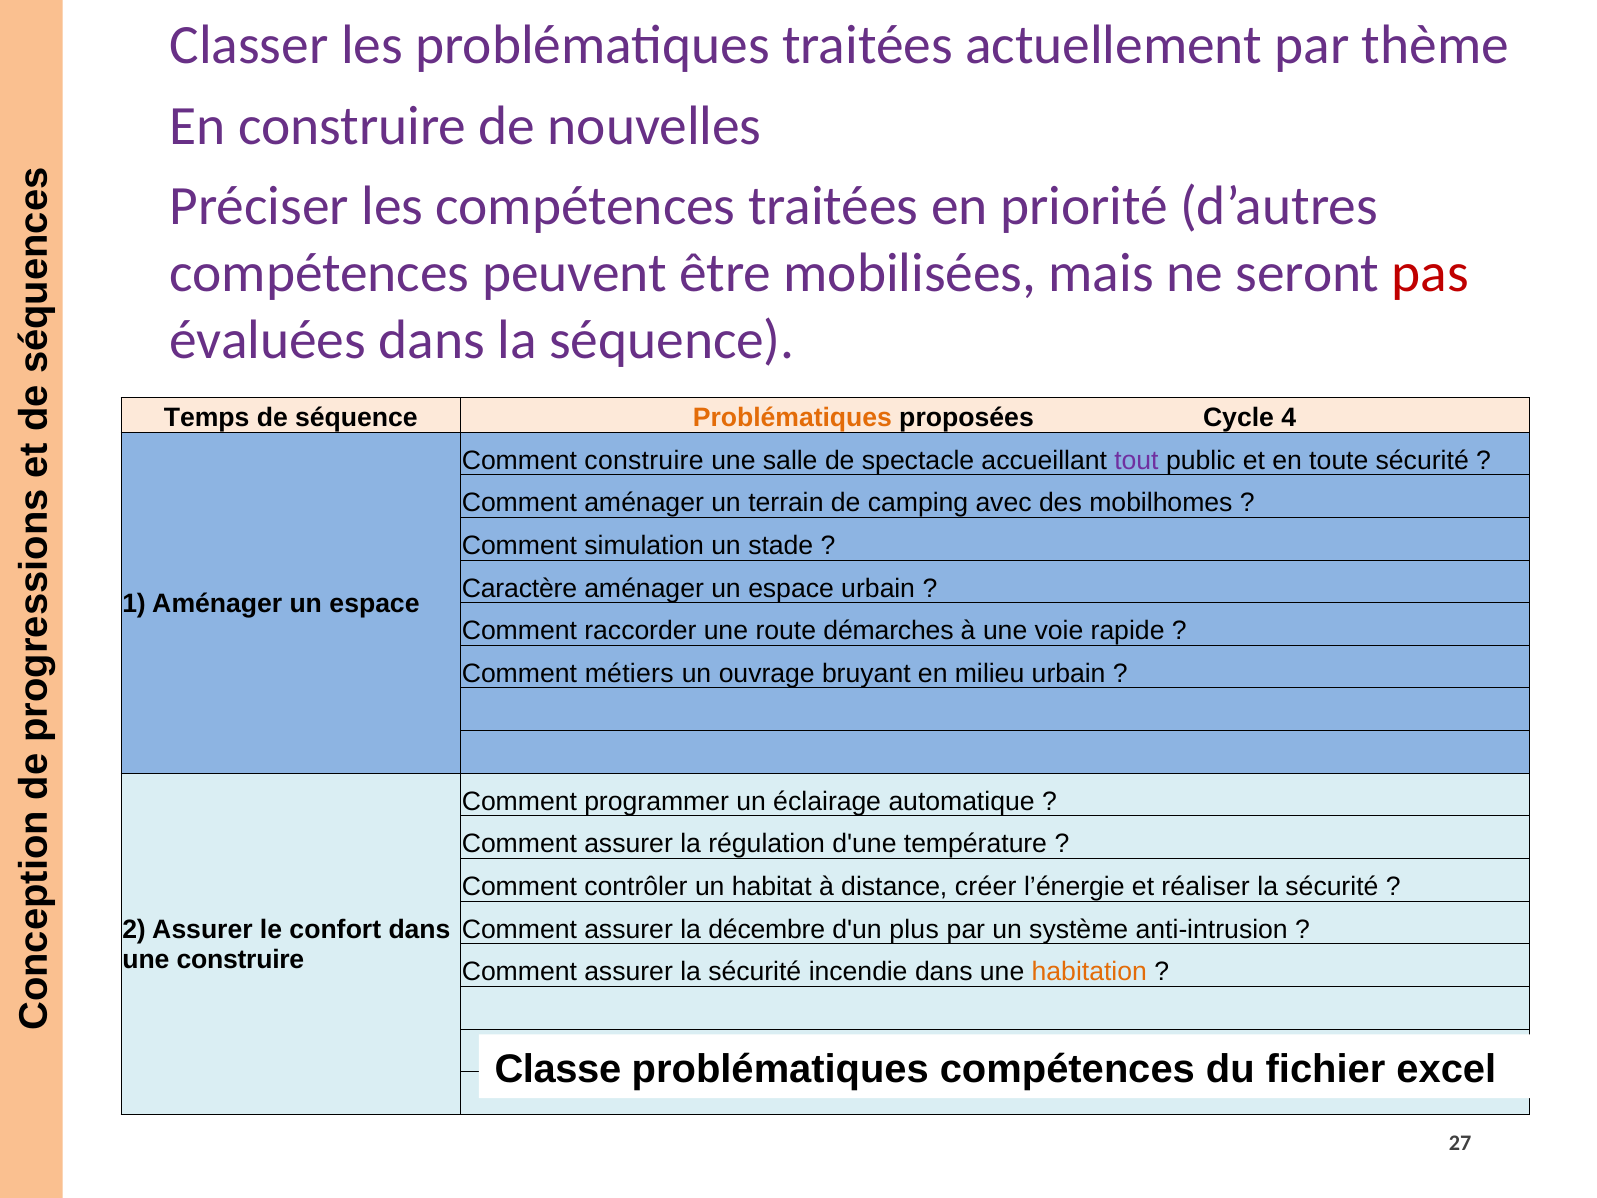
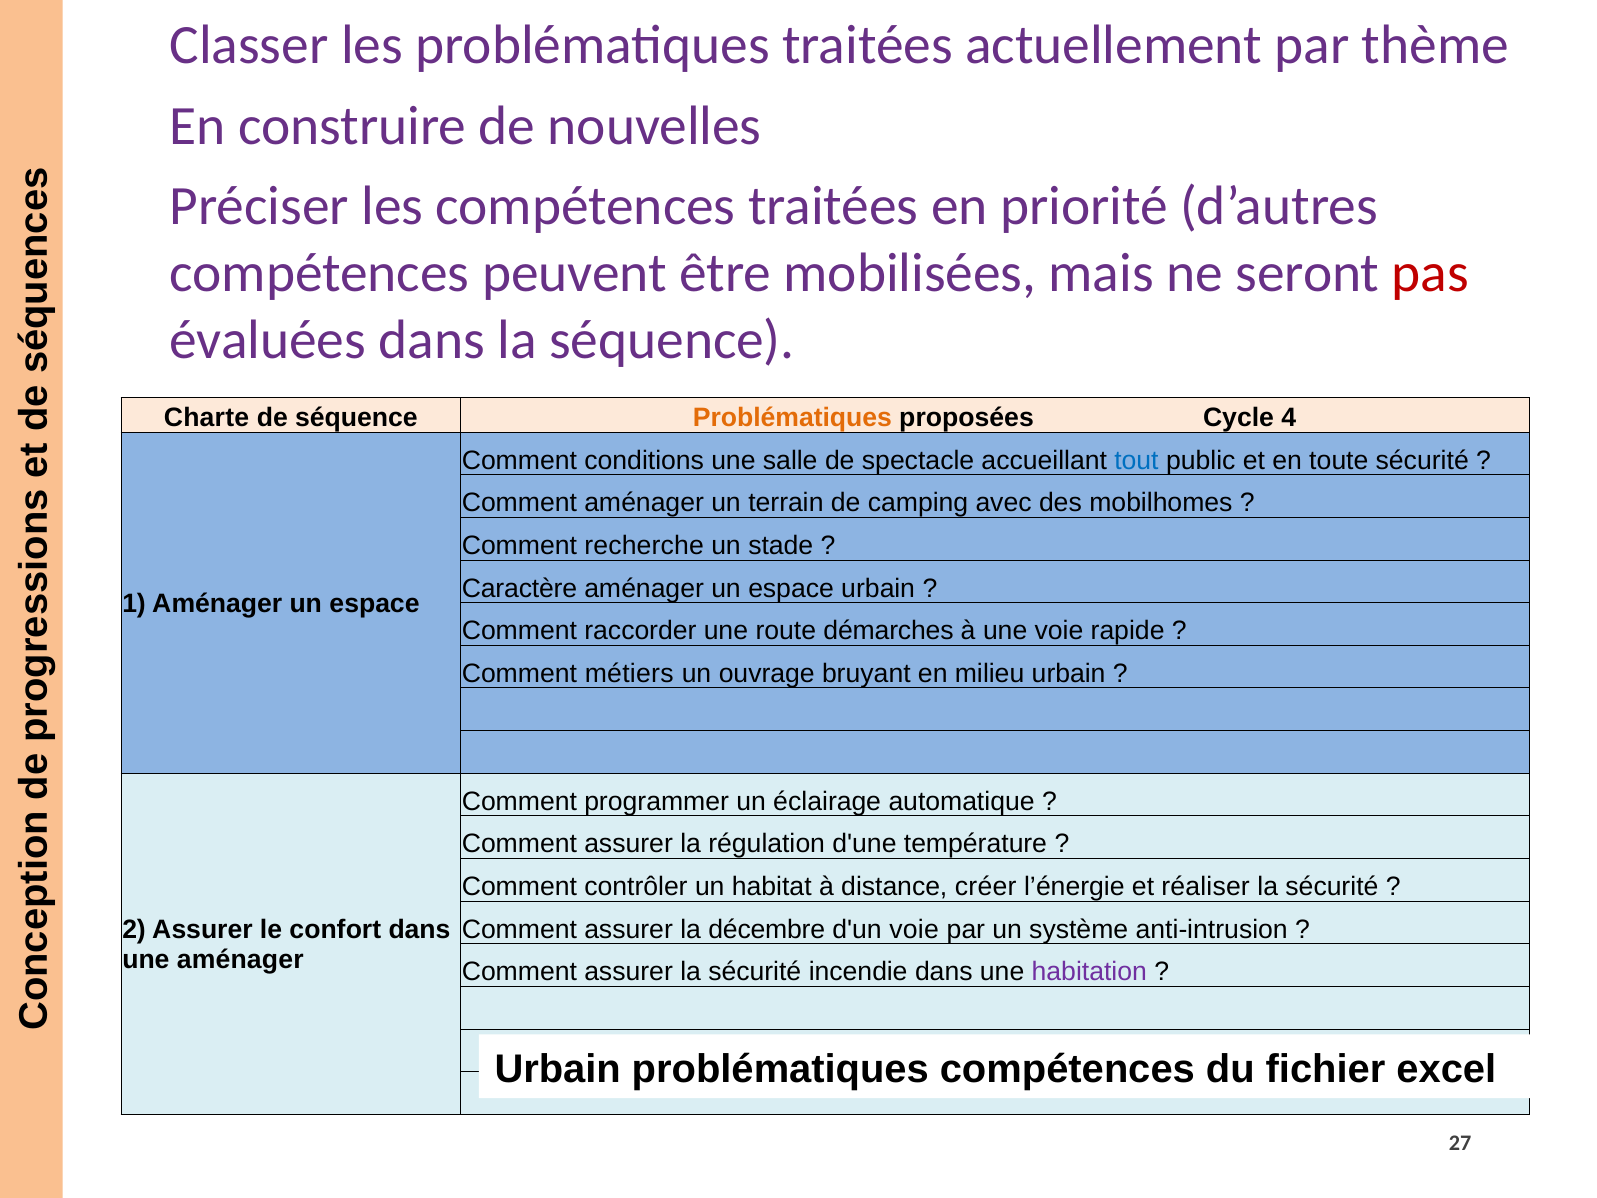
Temps: Temps -> Charte (206, 418)
Comment construire: construire -> conditions (644, 460)
tout colour: purple -> blue (1136, 460)
simulation: simulation -> recherche (644, 546)
d'un plus: plus -> voie (914, 929)
une construire: construire -> aménager (240, 960)
habitation colour: orange -> purple (1089, 972)
Classe: Classe -> Urbain (558, 1069)
